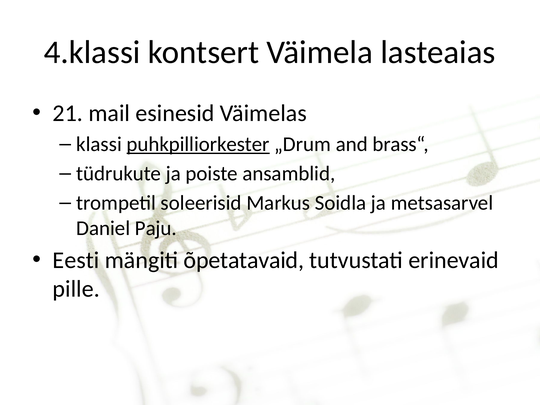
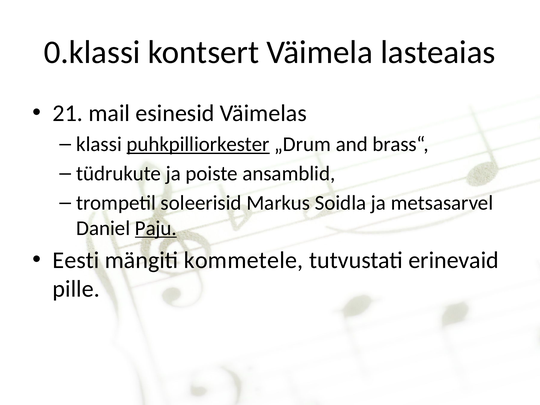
4.klassi: 4.klassi -> 0.klassi (92, 52)
Paju underline: none -> present (156, 228)
õpetatavaid: õpetatavaid -> kommetele (244, 260)
